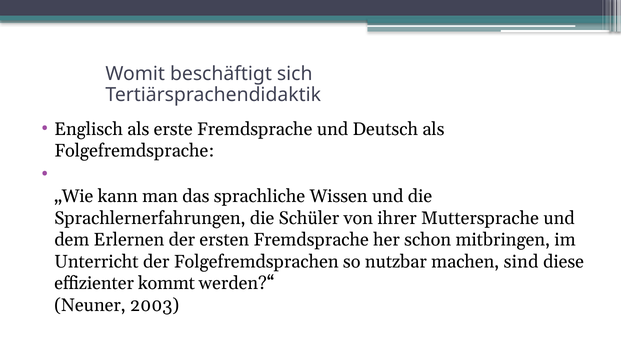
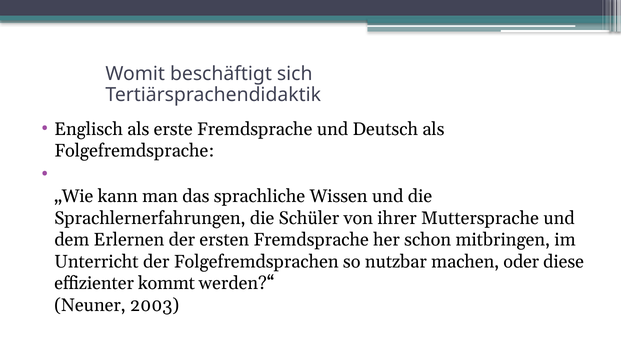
sind: sind -> oder (521, 261)
